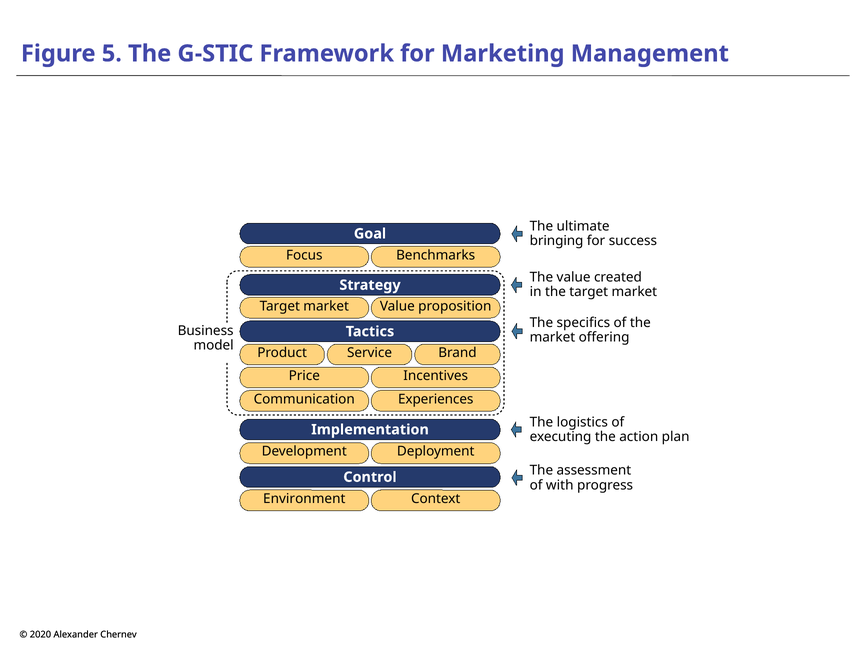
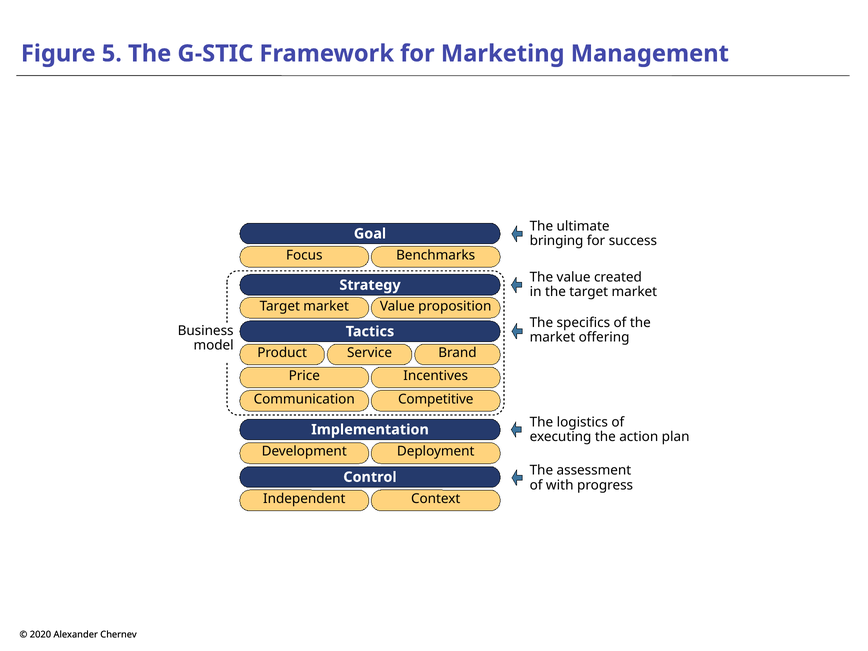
Experiences: Experiences -> Competitive (436, 399)
Environment: Environment -> Independent (304, 499)
